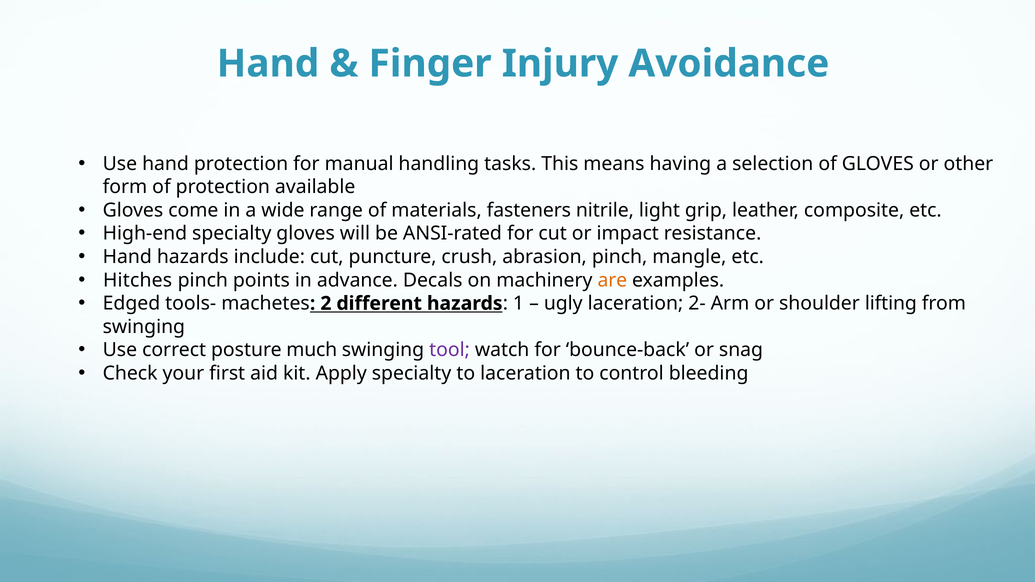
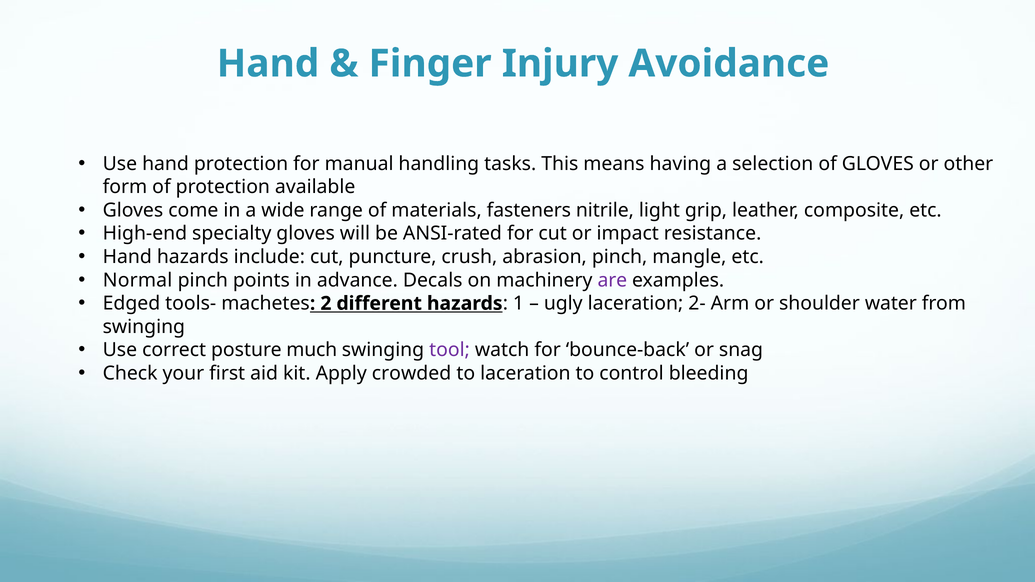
Hitches: Hitches -> Normal (138, 280)
are colour: orange -> purple (612, 280)
lifting: lifting -> water (891, 304)
Apply specialty: specialty -> crowded (412, 373)
